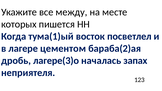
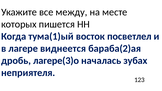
цементом: цементом -> виднеется (63, 49)
запах: запах -> зубах (135, 61)
